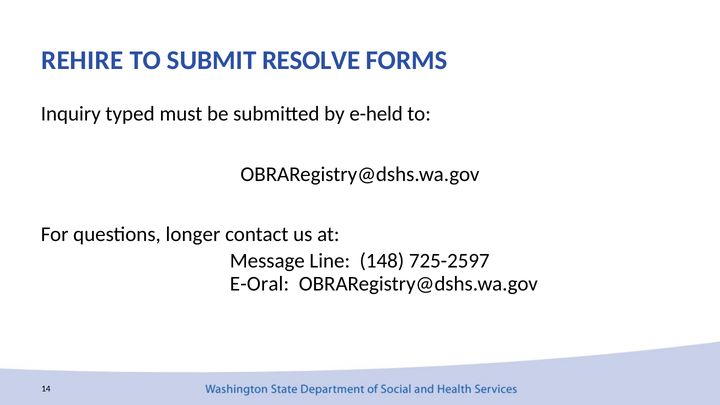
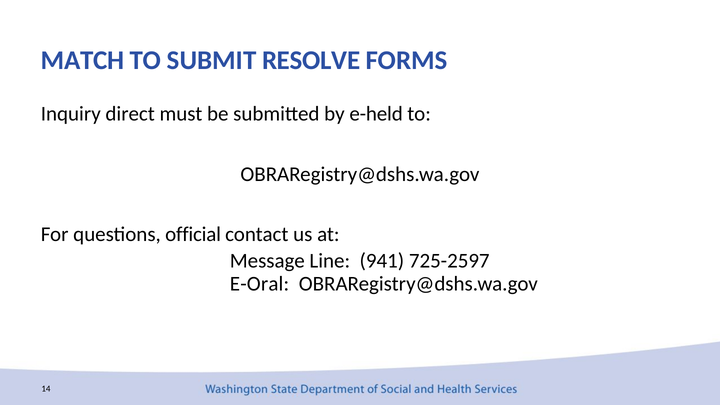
REHIRE: REHIRE -> MATCH (82, 61)
typed: typed -> direct (130, 114)
longer: longer -> official (193, 235)
148: 148 -> 941 (382, 261)
